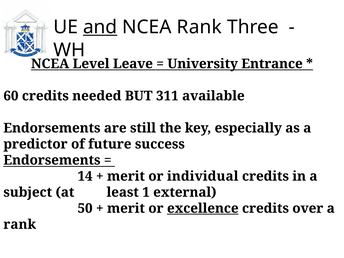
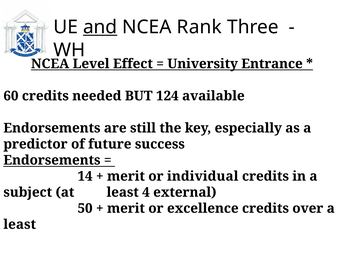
Leave: Leave -> Effect (133, 64)
311: 311 -> 124 (167, 96)
1: 1 -> 4 (146, 192)
excellence underline: present -> none (203, 208)
rank: rank -> least (20, 224)
